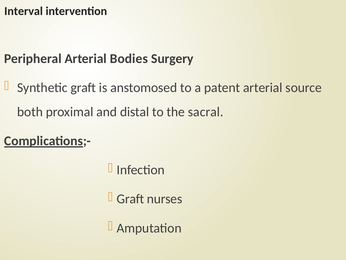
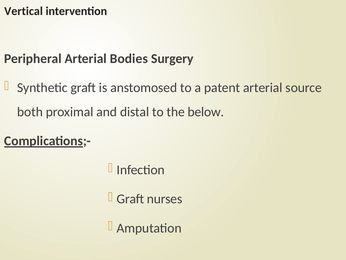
Interval: Interval -> Vertical (24, 11)
sacral: sacral -> below (206, 112)
